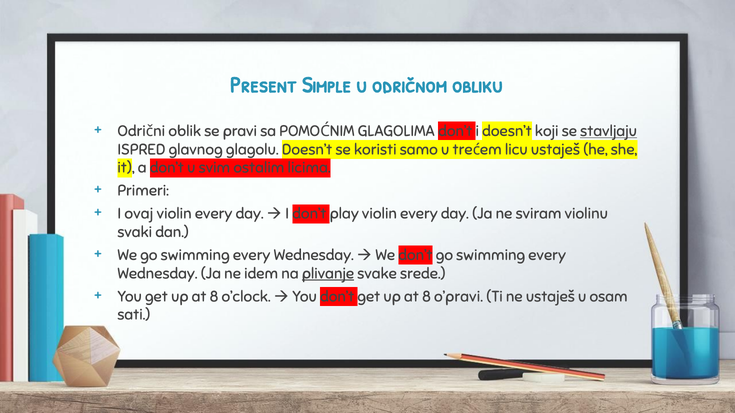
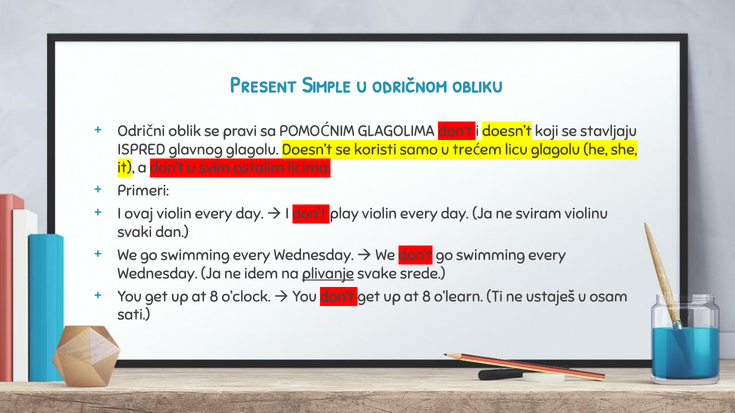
stavljaju underline: present -> none (609, 131)
licu ustaješ: ustaješ -> glagolu (556, 150)
o’pravi: o’pravi -> o’learn (458, 297)
